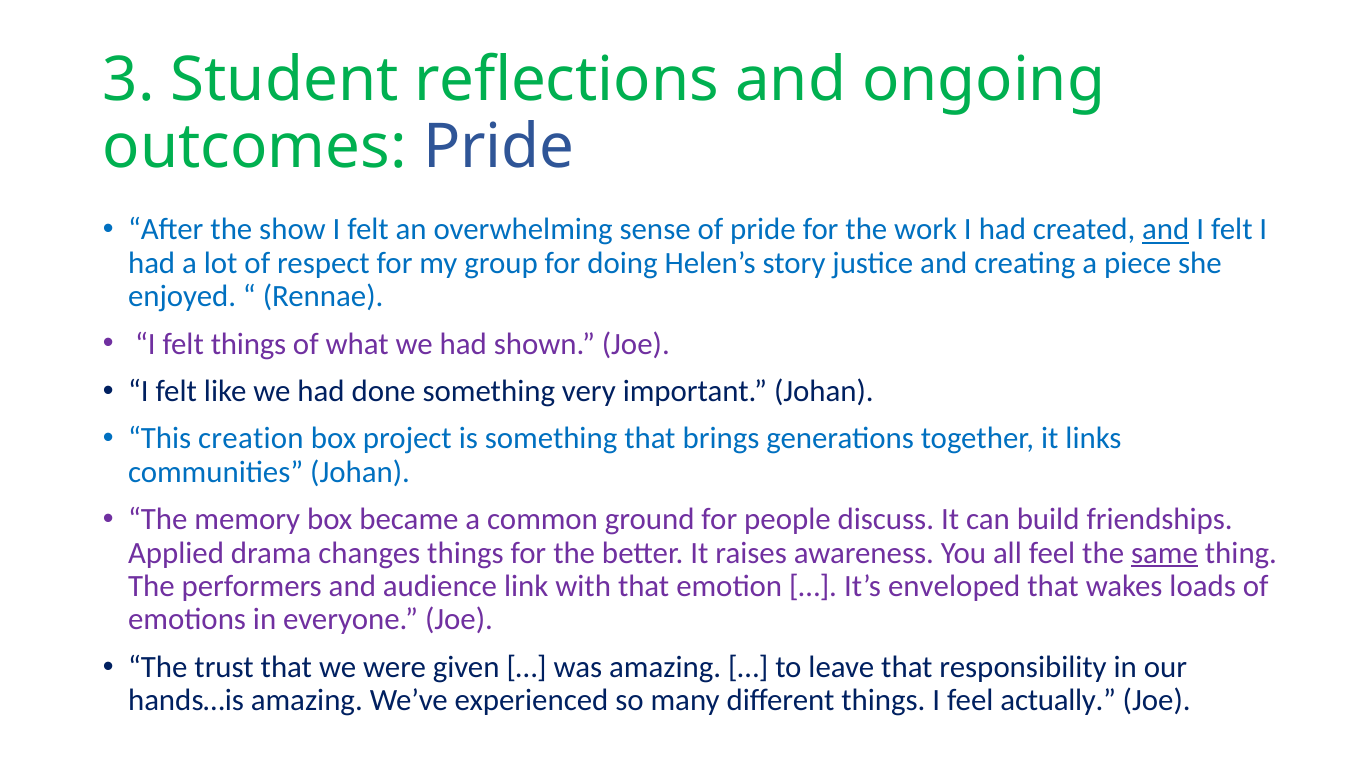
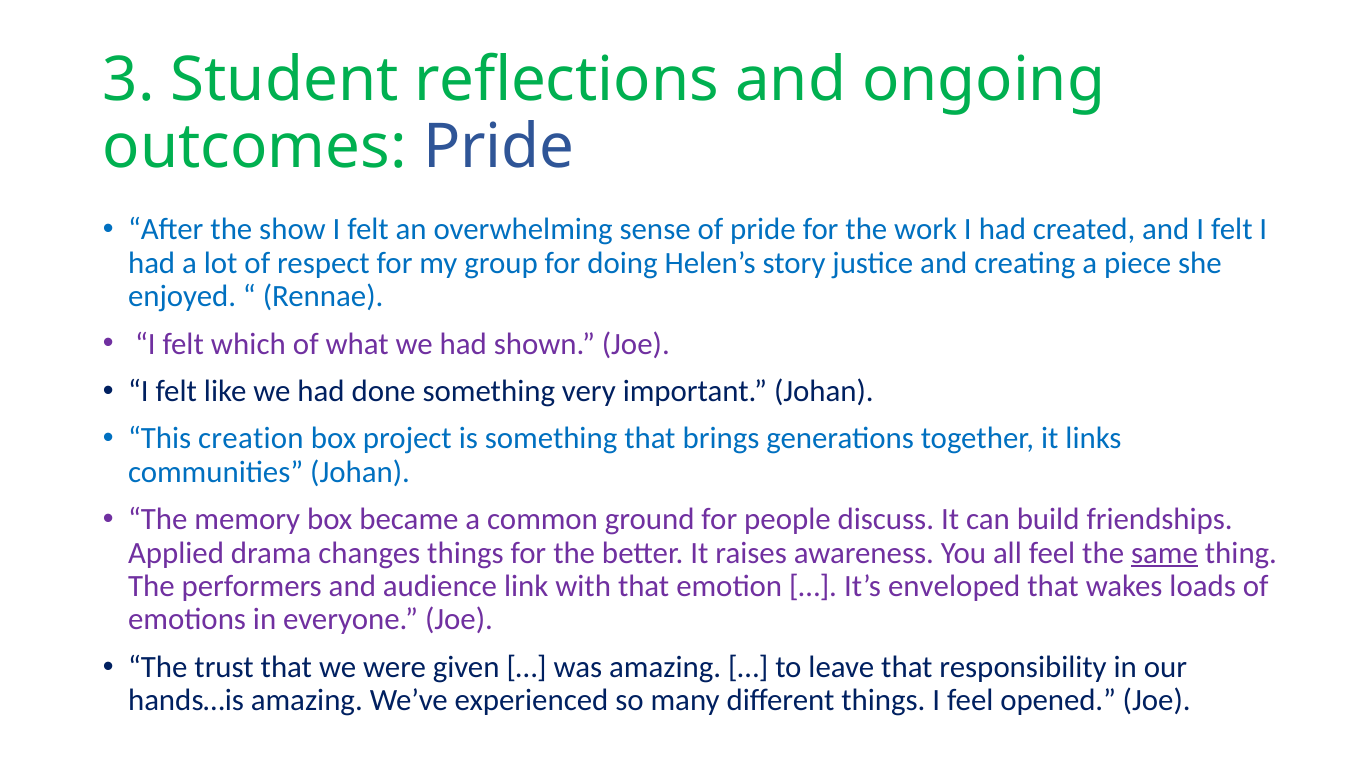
and underline: present -> none (1166, 230)
felt things: things -> which (248, 344)
actually: actually -> opened (1058, 700)
